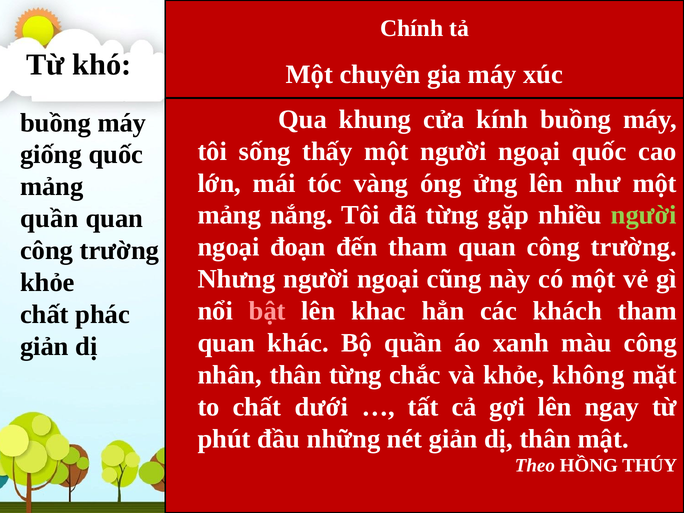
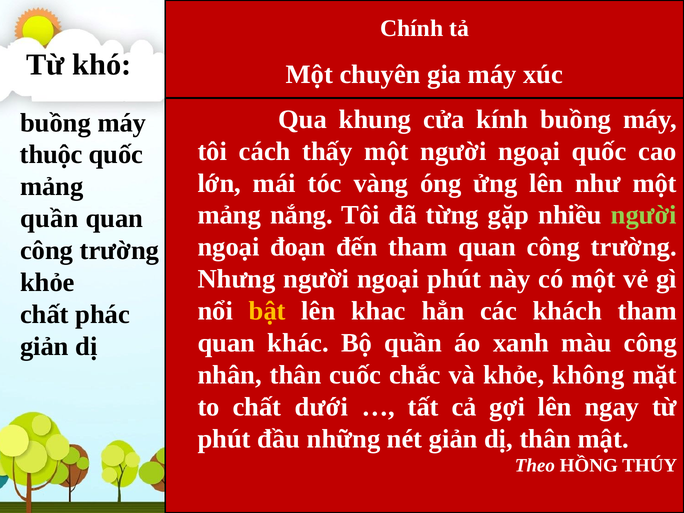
sống: sống -> cách (265, 151)
giống: giống -> thuộc (51, 155)
ngoại cũng: cũng -> phút (454, 279)
bật colour: pink -> yellow (267, 311)
thân từng: từng -> cuốc (355, 375)
